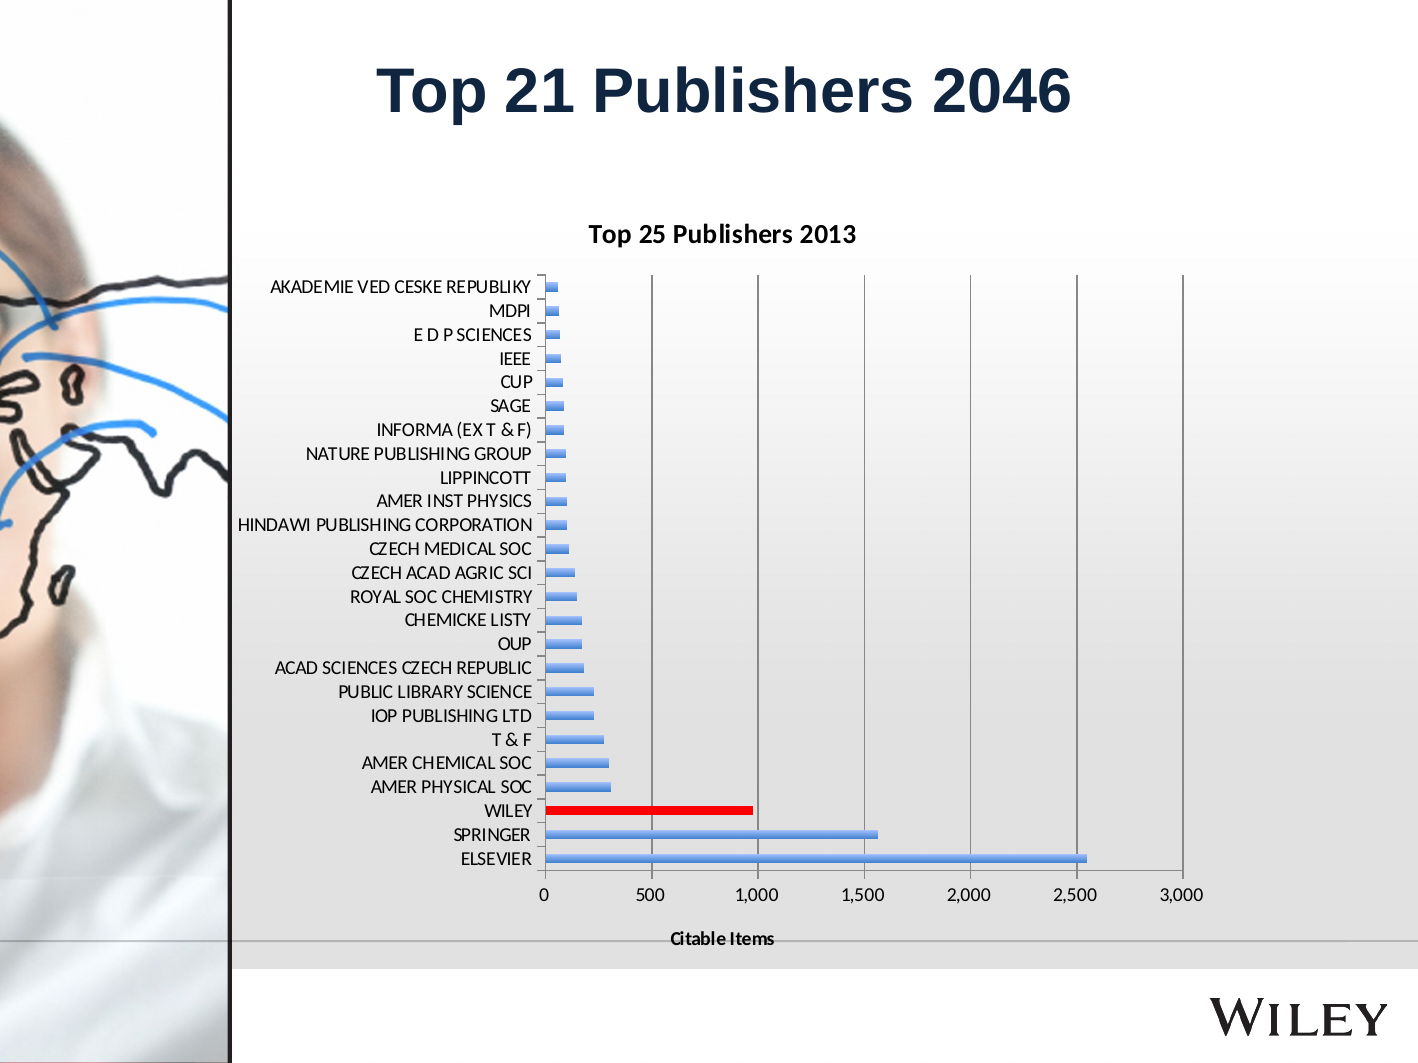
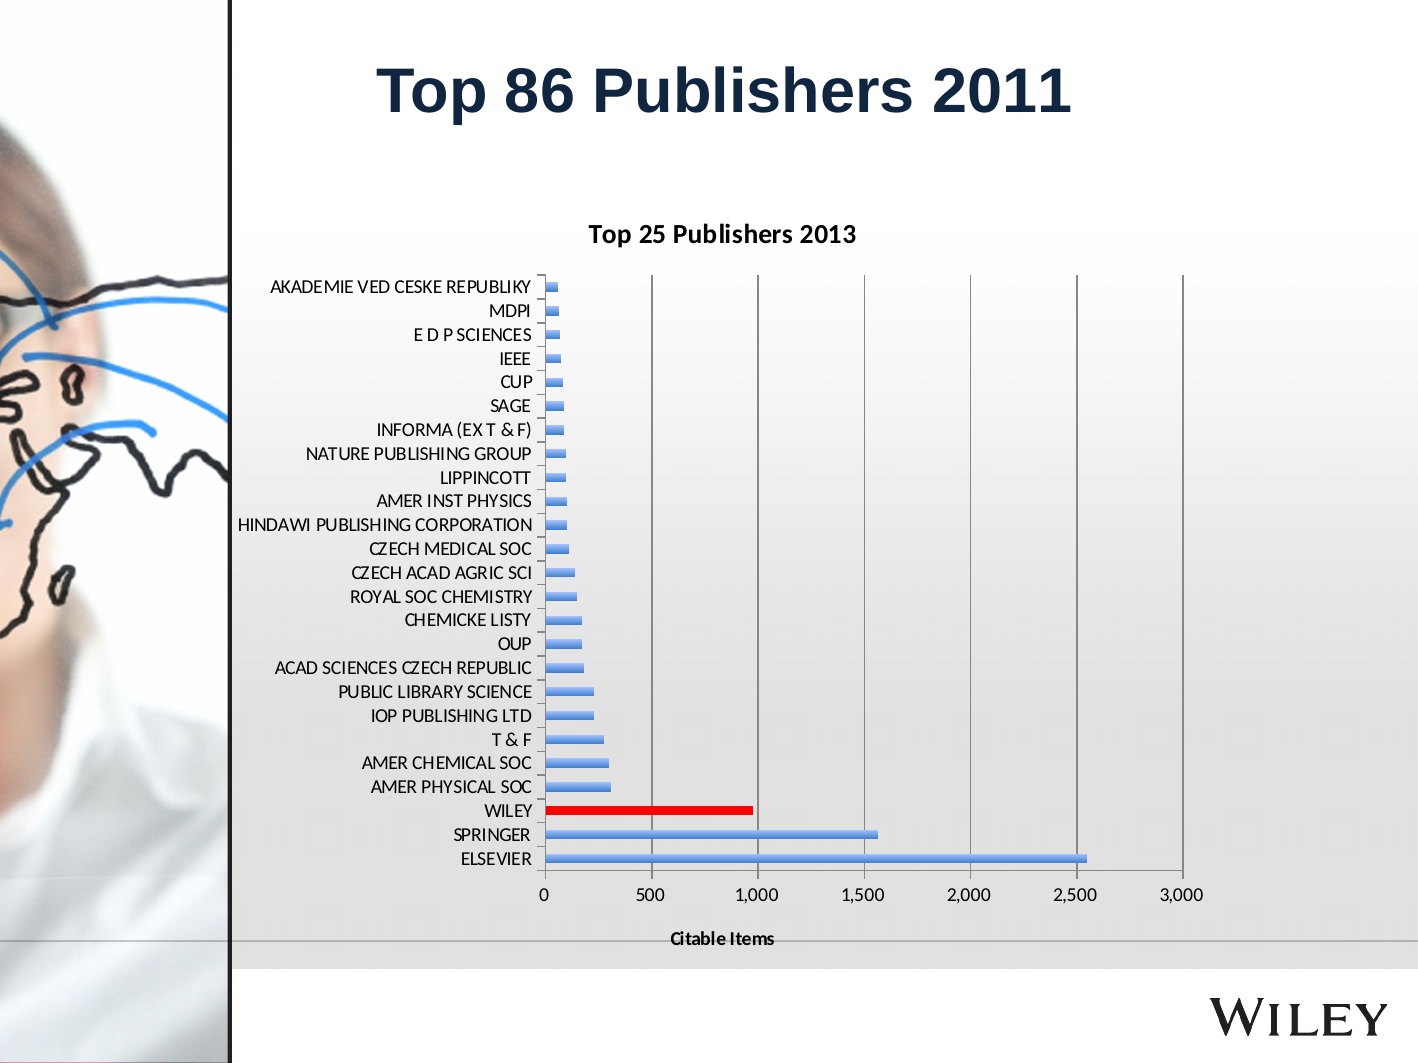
21: 21 -> 86 (540, 92)
2046: 2046 -> 2011 (1003, 92)
